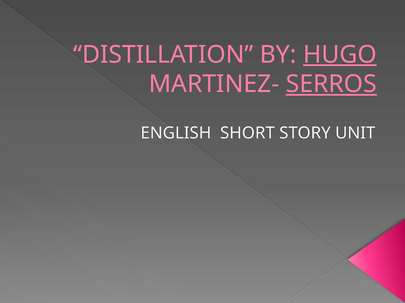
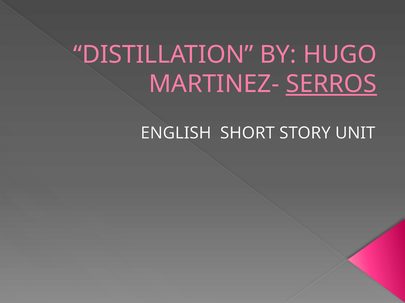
HUGO underline: present -> none (340, 55)
